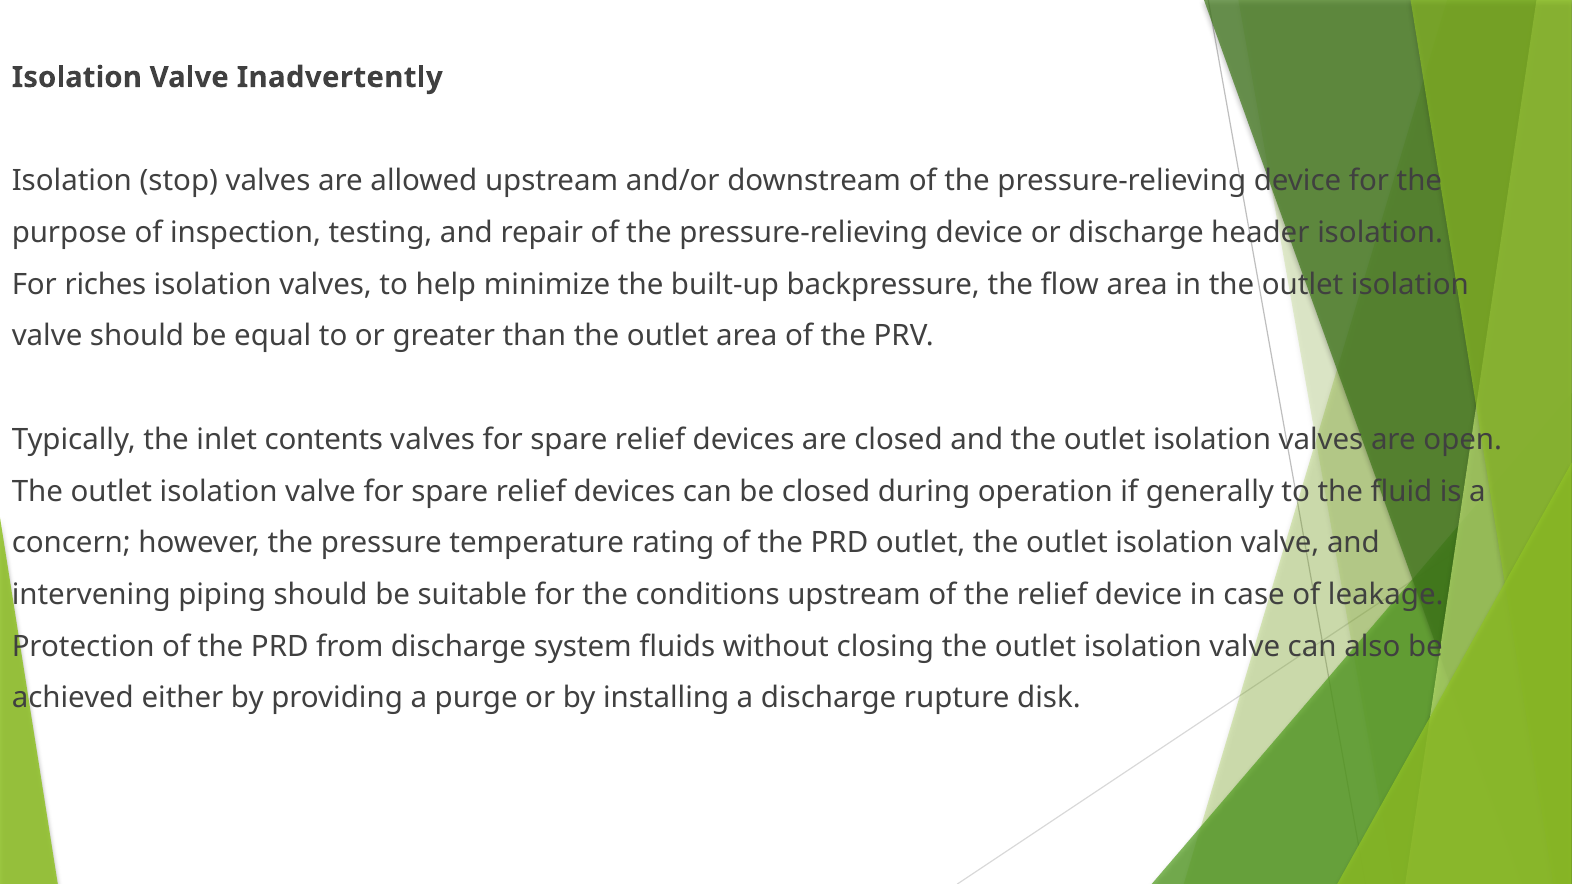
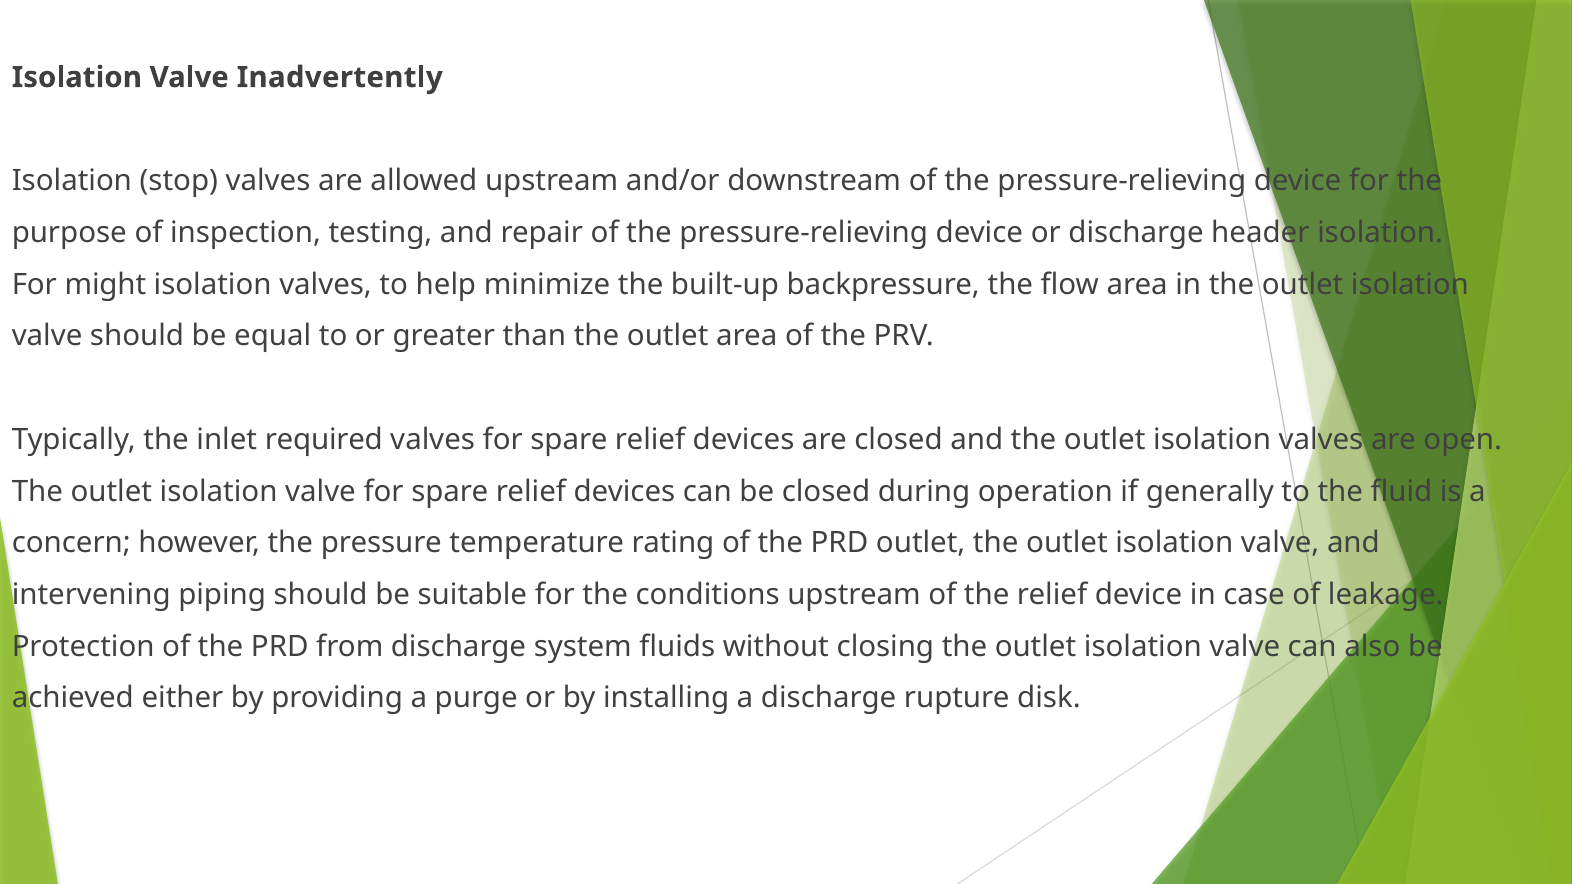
riches: riches -> might (105, 284)
contents: contents -> required (324, 440)
